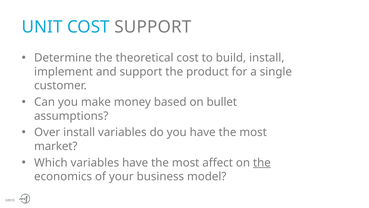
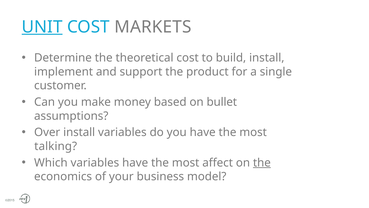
UNIT underline: none -> present (42, 27)
COST SUPPORT: SUPPORT -> MARKETS (153, 27)
market: market -> talking (56, 146)
